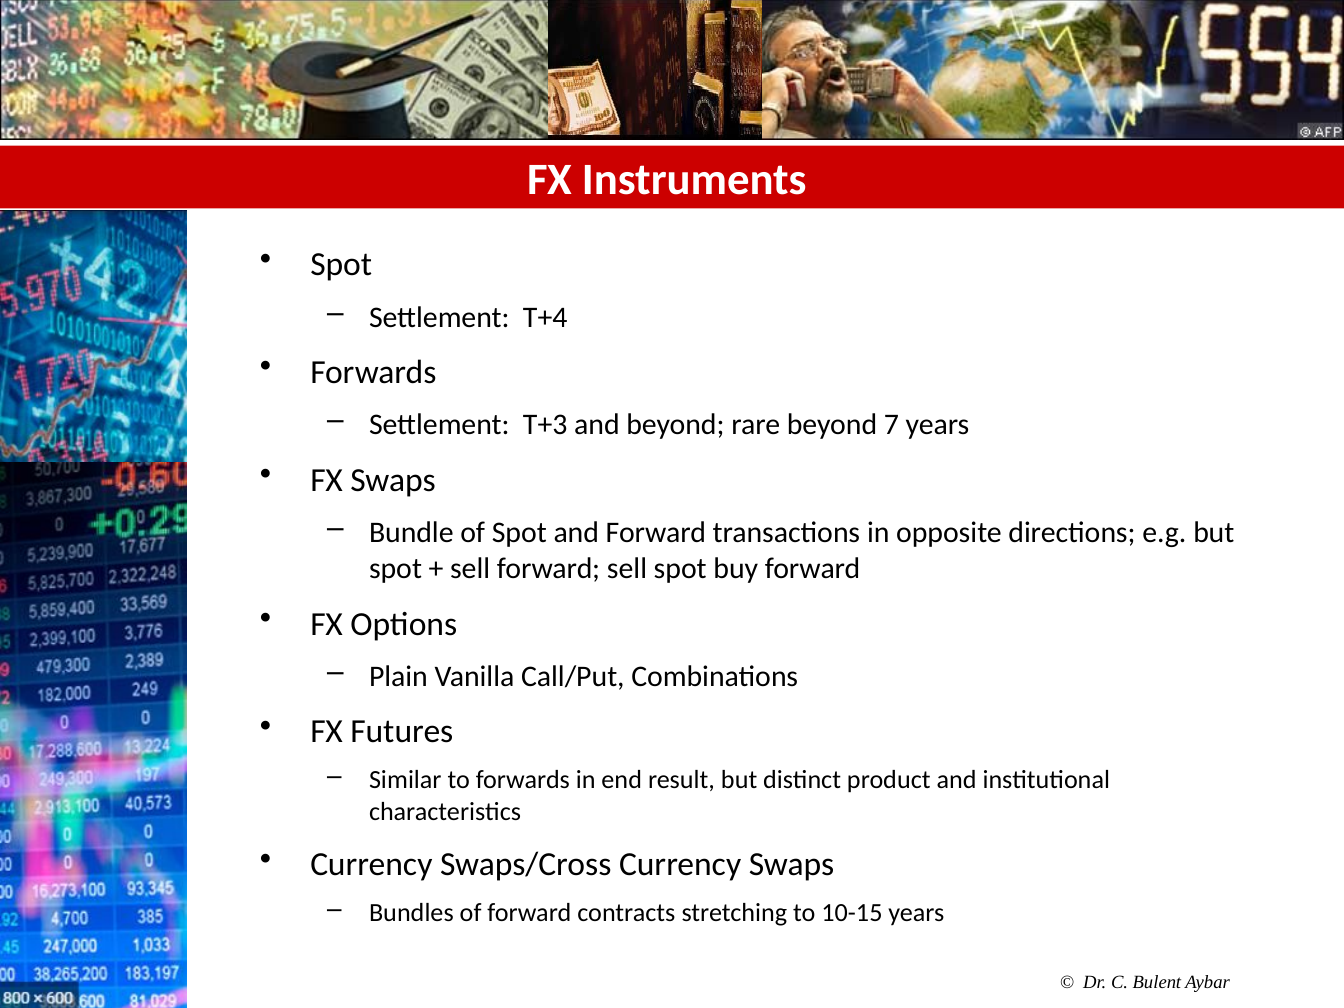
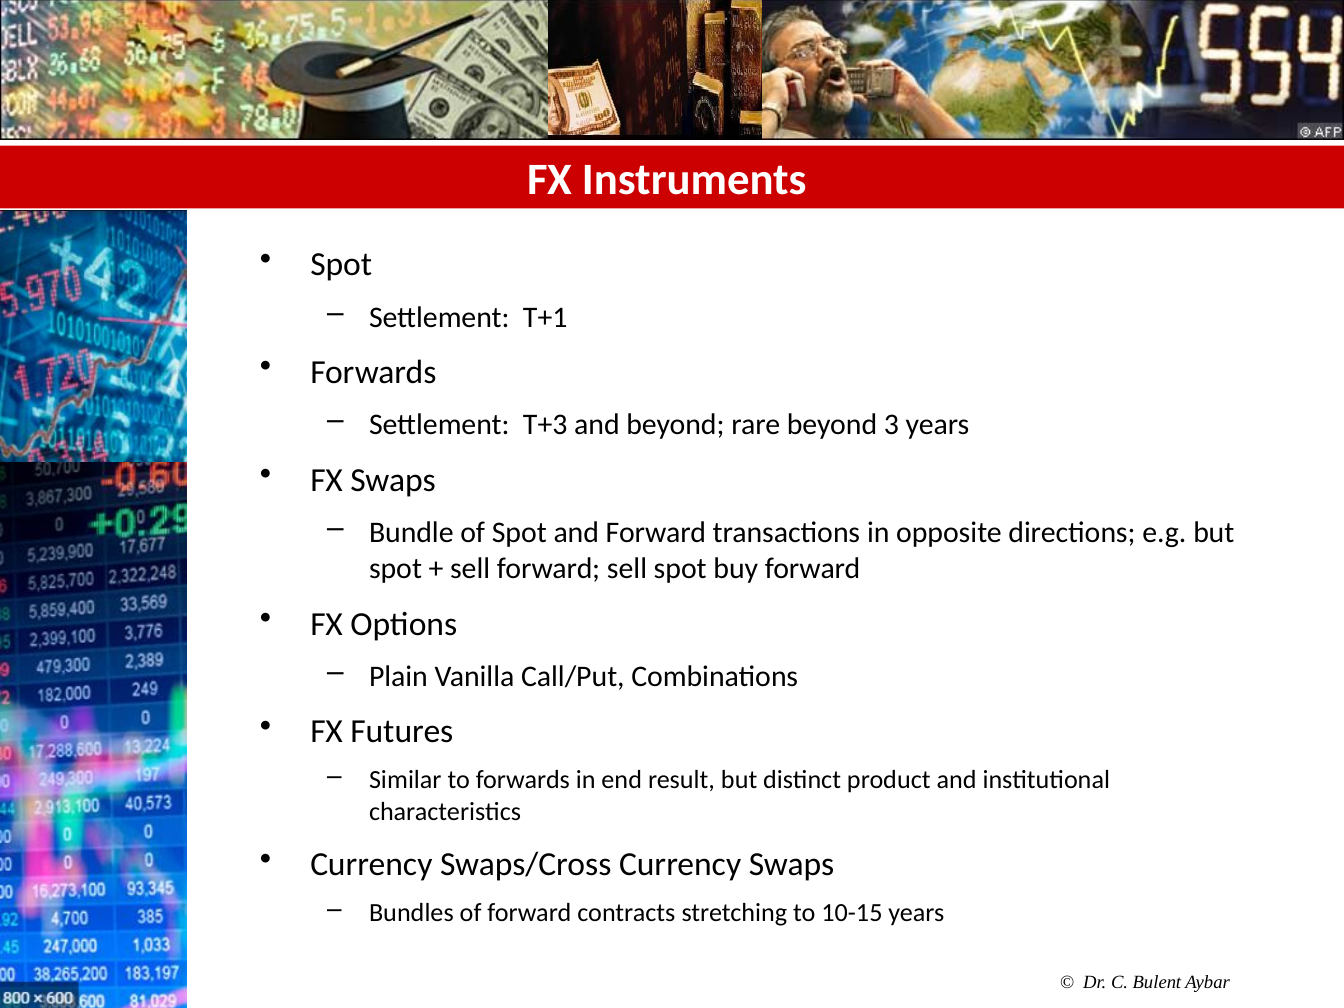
T+4: T+4 -> T+1 (545, 317)
7: 7 -> 3 (891, 425)
